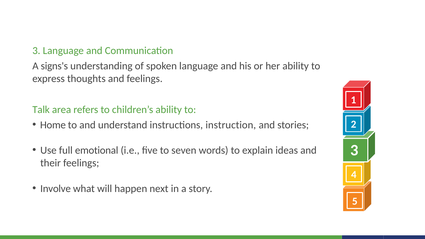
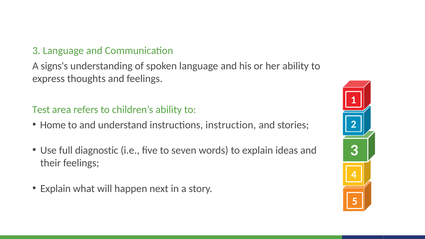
Talk: Talk -> Test (41, 110)
emotional: emotional -> diagnostic (97, 150)
Involve: Involve -> Explain (56, 189)
